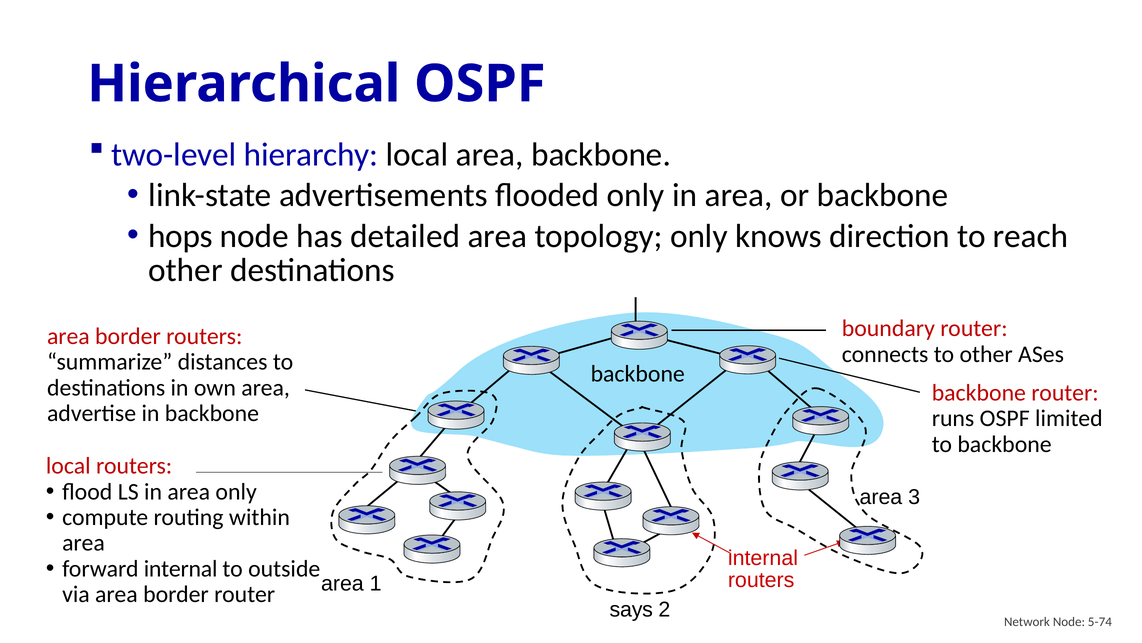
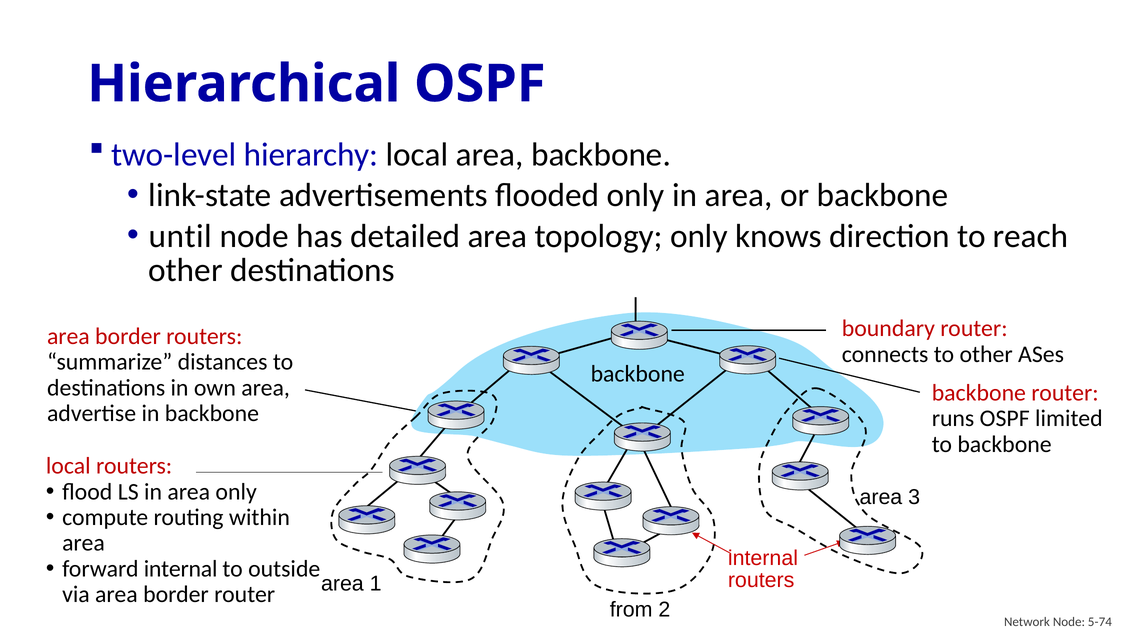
hops: hops -> until (180, 236)
says: says -> from (631, 609)
